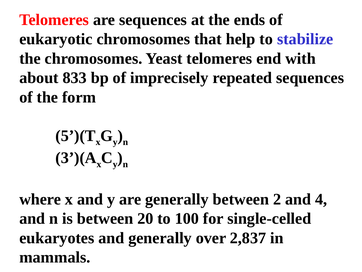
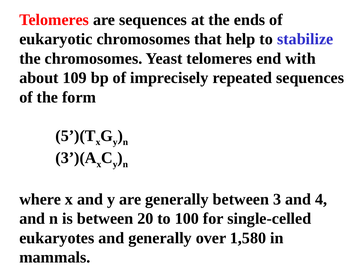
833: 833 -> 109 (75, 78)
2: 2 -> 3 (277, 199)
2,837: 2,837 -> 1,580 (248, 238)
